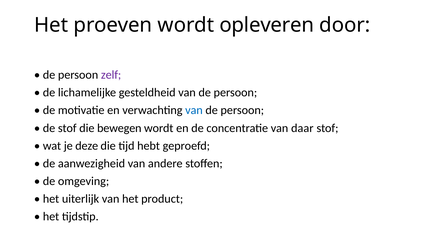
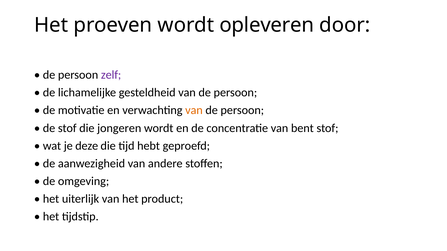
van colour: blue -> orange (194, 111)
bewegen: bewegen -> jongeren (119, 128)
daar: daar -> bent (302, 128)
